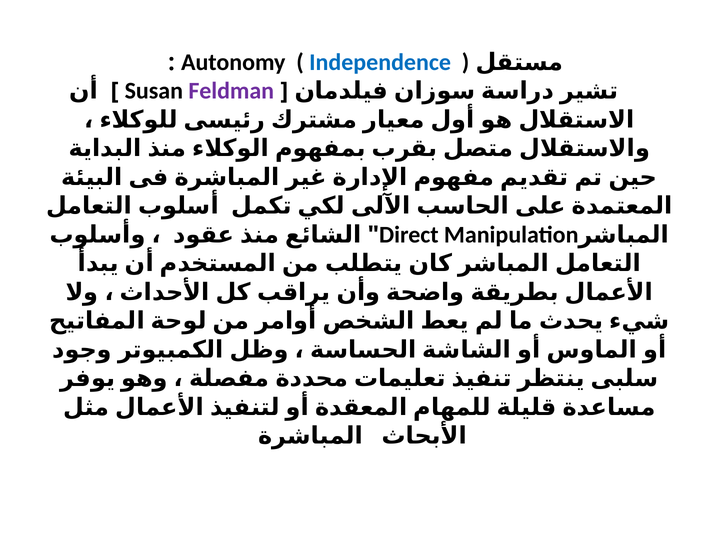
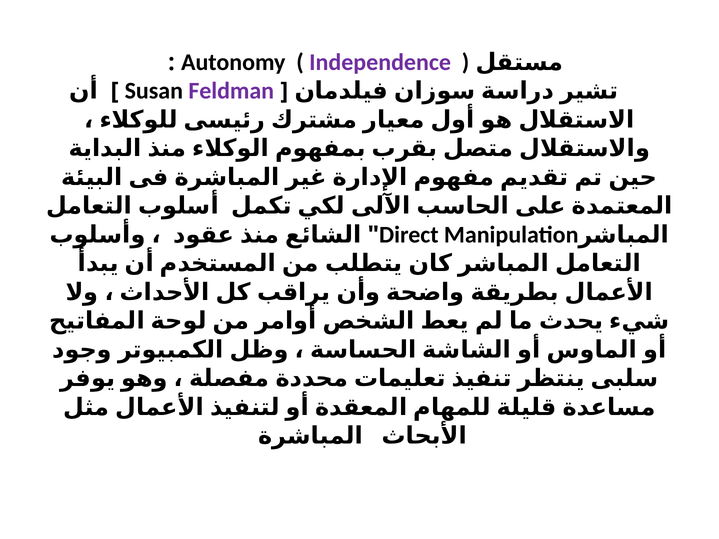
Independence colour: blue -> purple (380, 62)
